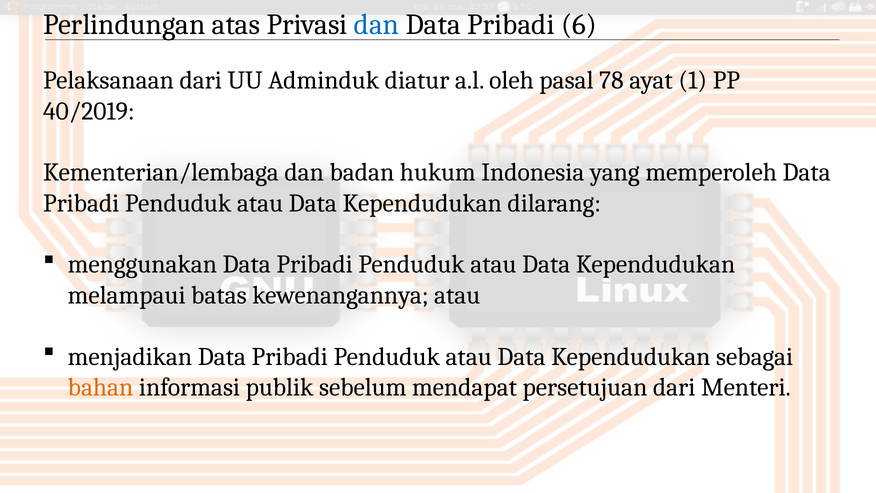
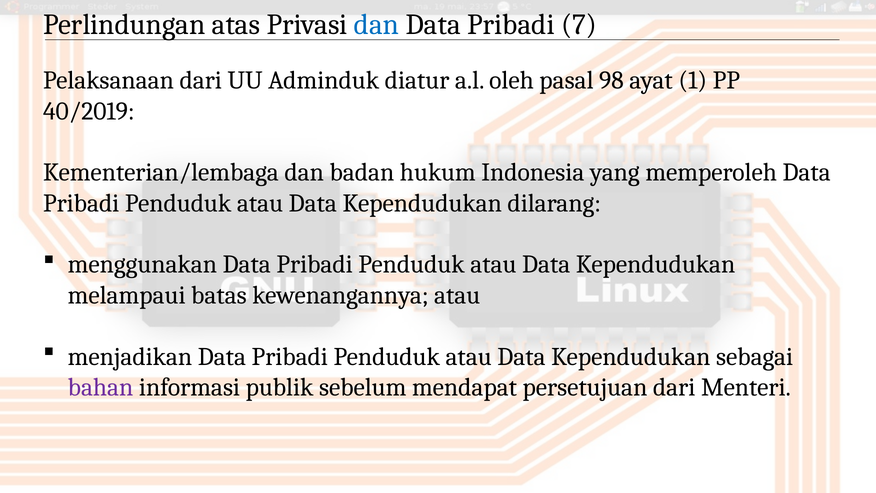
6: 6 -> 7 (579, 24)
78: 78 -> 98 (611, 80)
bahan colour: orange -> purple (101, 387)
